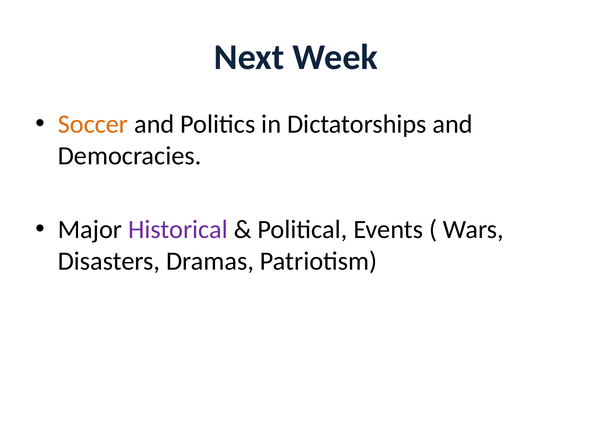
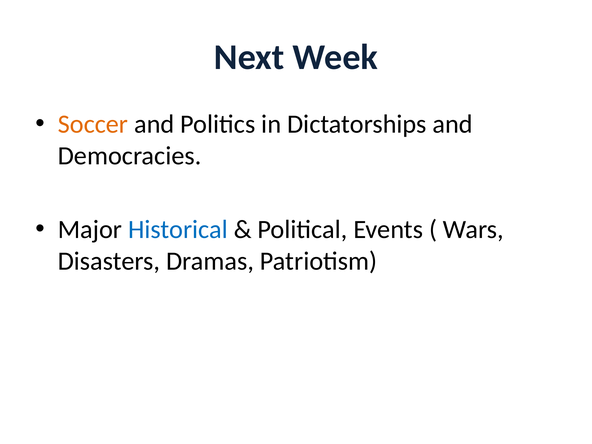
Historical colour: purple -> blue (178, 229)
